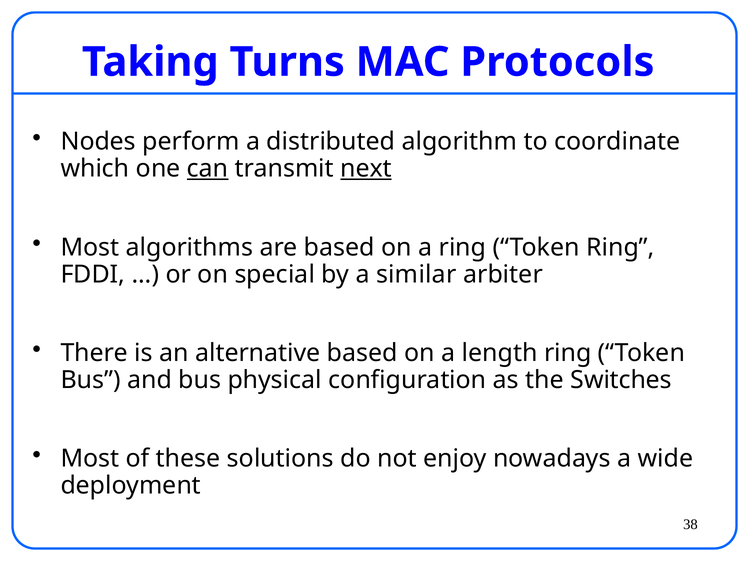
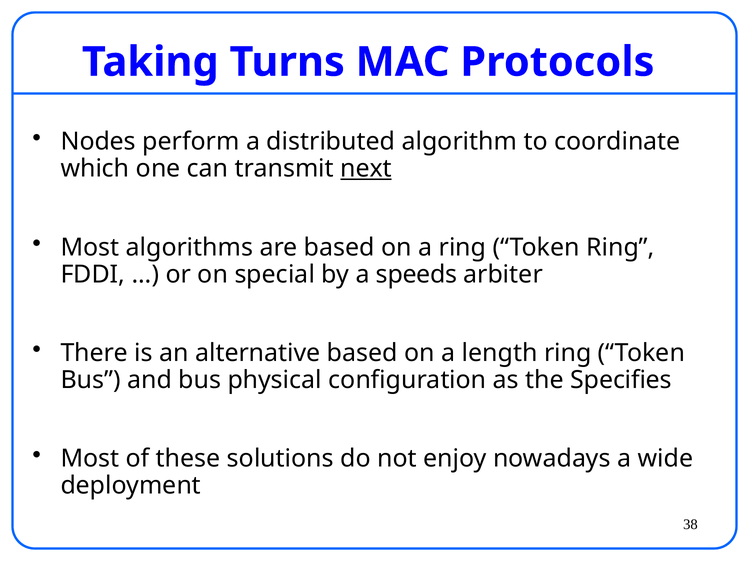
can underline: present -> none (208, 169)
similar: similar -> speeds (417, 275)
Switches: Switches -> Specifies (621, 380)
